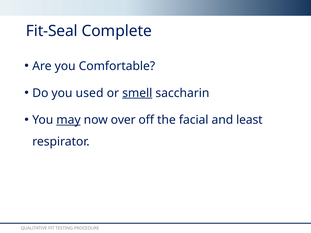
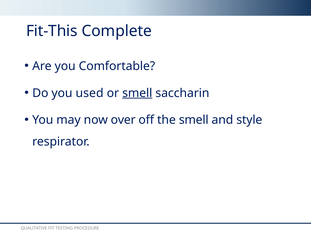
Fit-Seal: Fit-Seal -> Fit-This (52, 31)
may underline: present -> none (68, 120)
the facial: facial -> smell (194, 120)
least: least -> style (249, 120)
